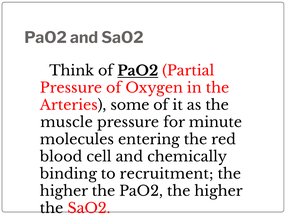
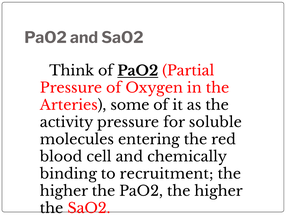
muscle: muscle -> activity (67, 122)
minute: minute -> soluble (215, 122)
